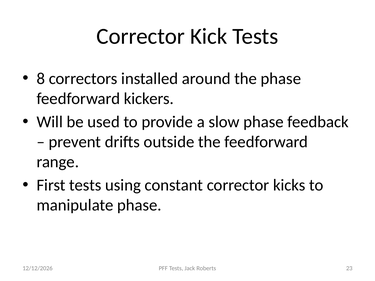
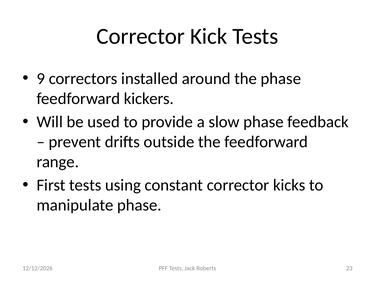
8: 8 -> 9 (41, 79)
